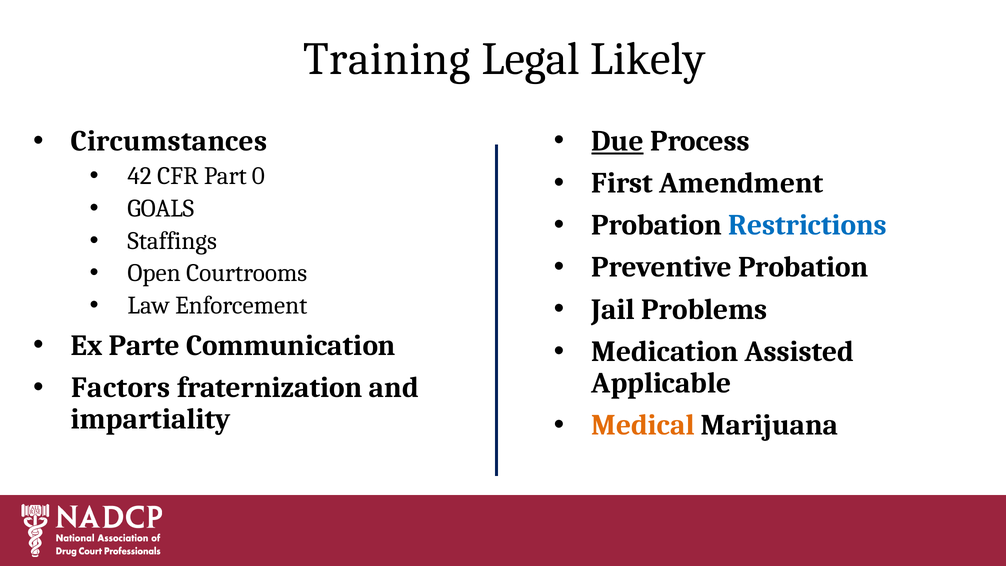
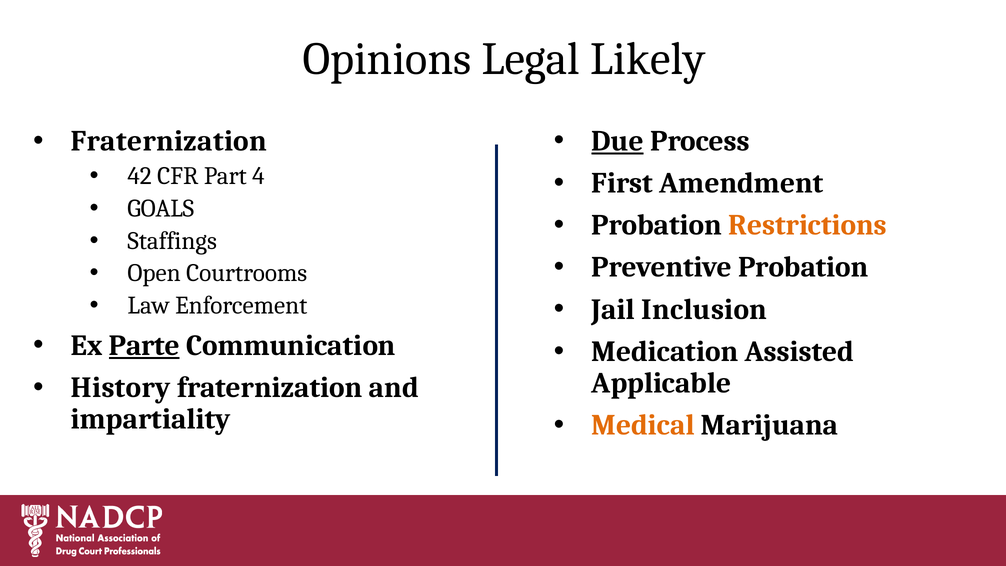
Training: Training -> Opinions (387, 59)
Circumstances: Circumstances -> Fraternization (169, 141)
0: 0 -> 4 (258, 176)
Restrictions colour: blue -> orange (808, 225)
Problems: Problems -> Inclusion (704, 309)
Parte underline: none -> present (144, 345)
Factors: Factors -> History (121, 387)
